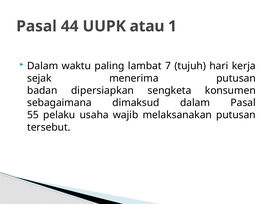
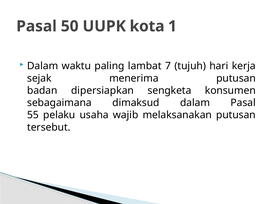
44: 44 -> 50 (70, 26)
atau: atau -> kota (147, 26)
